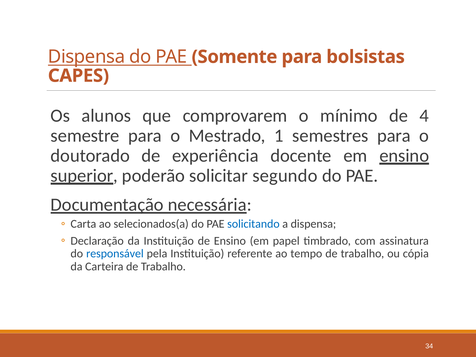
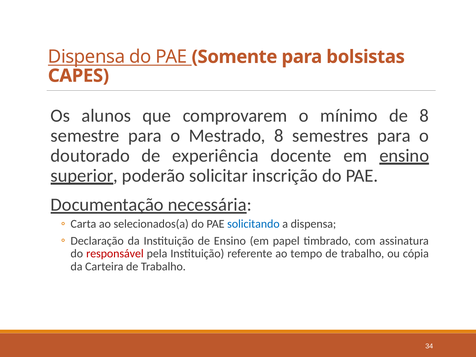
de 4: 4 -> 8 (424, 116)
Mestrado 1: 1 -> 8 (279, 136)
segundo: segundo -> inscrição (285, 176)
responsável colour: blue -> red (115, 254)
